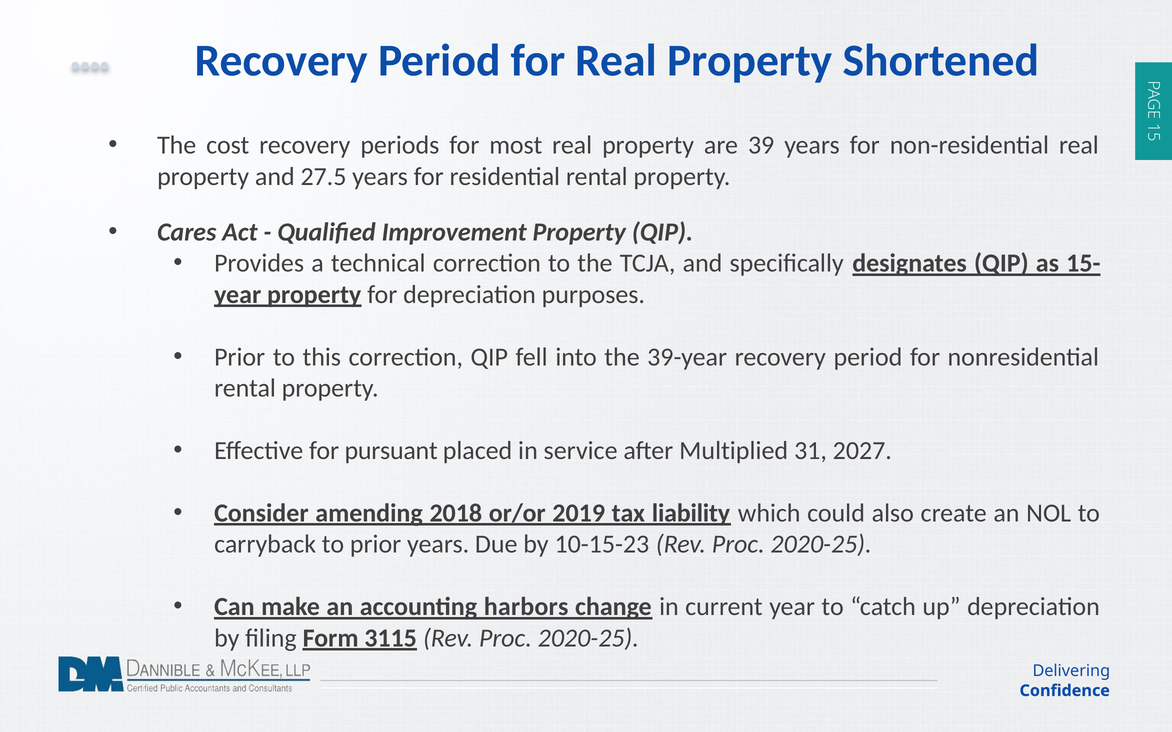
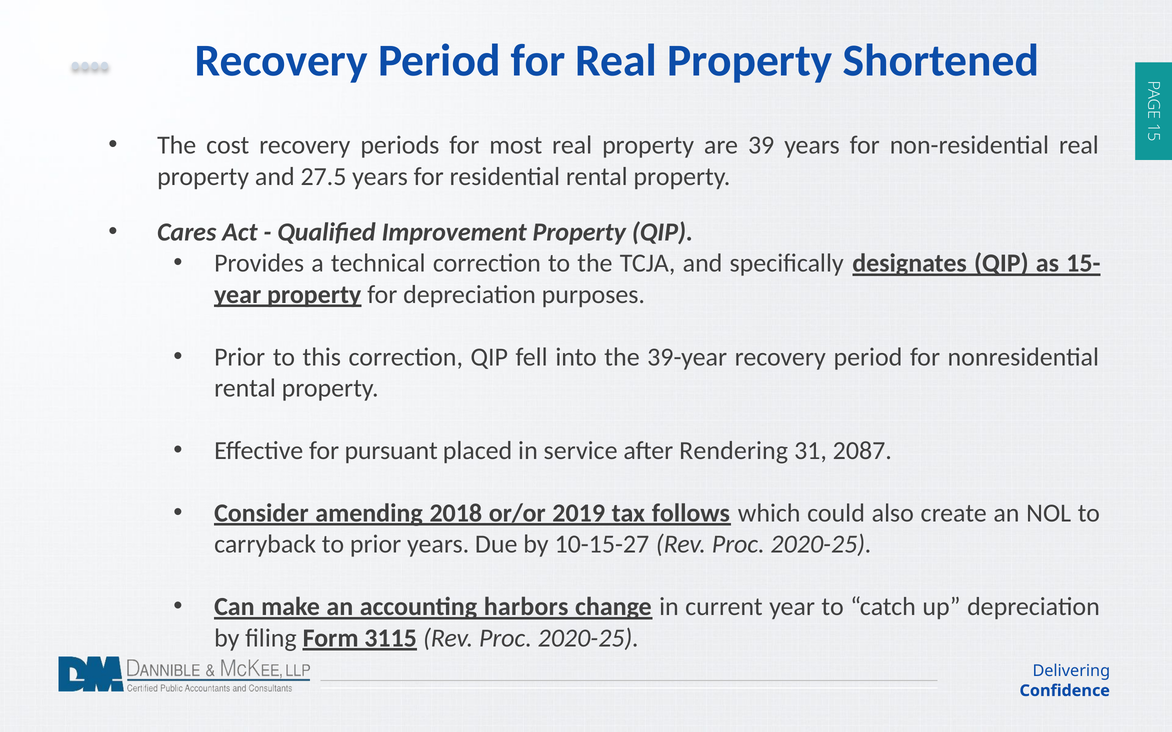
Multiplied: Multiplied -> Rendering (734, 451)
2027: 2027 -> 2087 (862, 451)
liability: liability -> follows (691, 513)
10-15-23: 10-15-23 -> 10-15-27 (602, 545)
